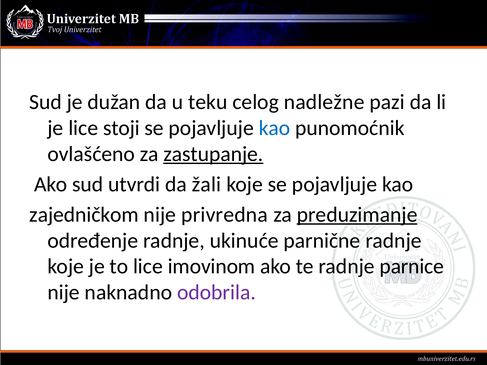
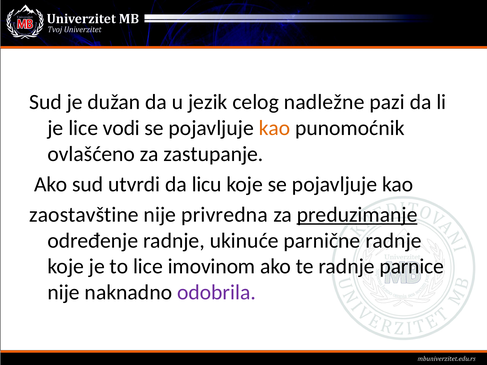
teku: teku -> jezik (208, 102)
stoji: stoji -> vodi (121, 128)
kao colour: blue -> orange (274, 128)
zastupanje underline: present -> none (213, 154)
žali: žali -> licu (207, 184)
zajedničkom: zajedničkom -> zaostavštine (84, 215)
